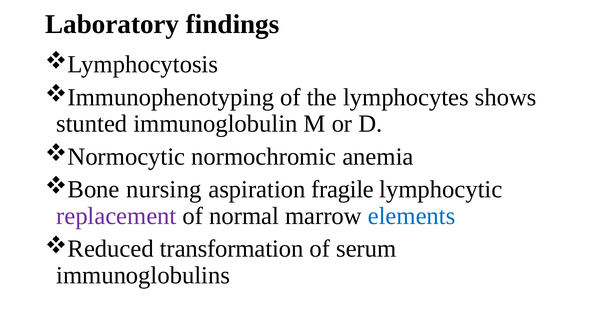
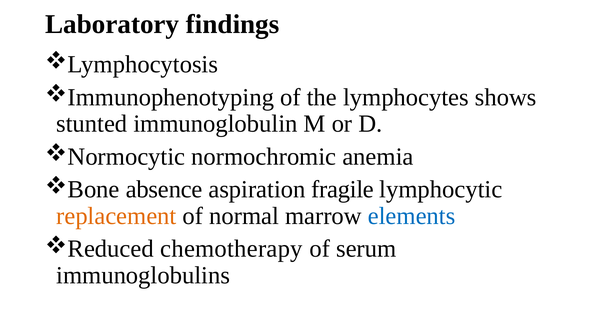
nursing: nursing -> absence (164, 189)
replacement colour: purple -> orange (116, 216)
transformation: transformation -> chemotherapy (231, 249)
